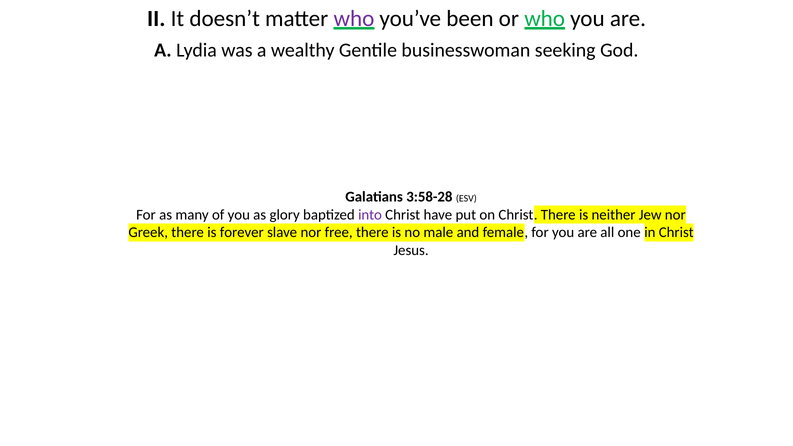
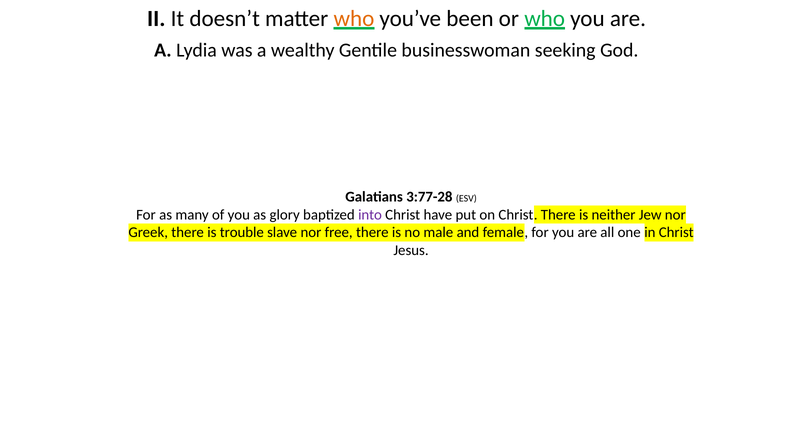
who colour: purple -> orange (354, 18)
3:58-28: 3:58-28 -> 3:77-28 (429, 197)
forever: forever -> trouble (242, 233)
